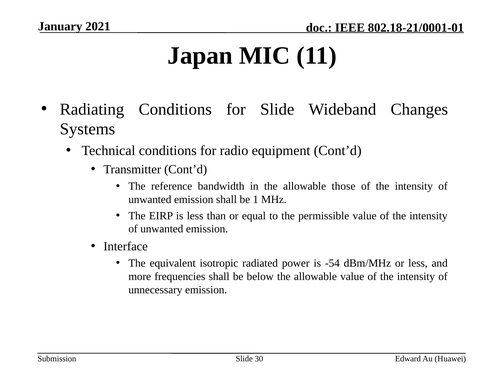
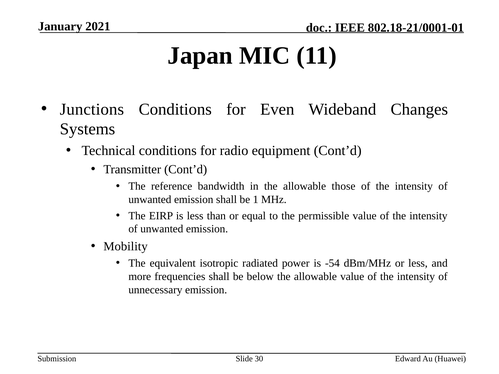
Radiating: Radiating -> Junctions (92, 109)
for Slide: Slide -> Even (277, 109)
Interface: Interface -> Mobility (126, 246)
